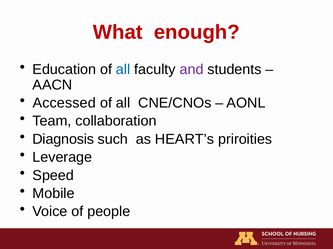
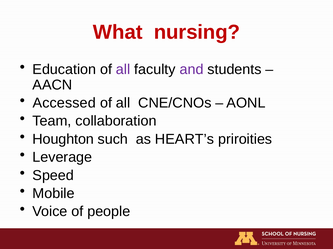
enough: enough -> nursing (197, 32)
all colour: blue -> purple (123, 70)
Diagnosis: Diagnosis -> Houghton (63, 140)
